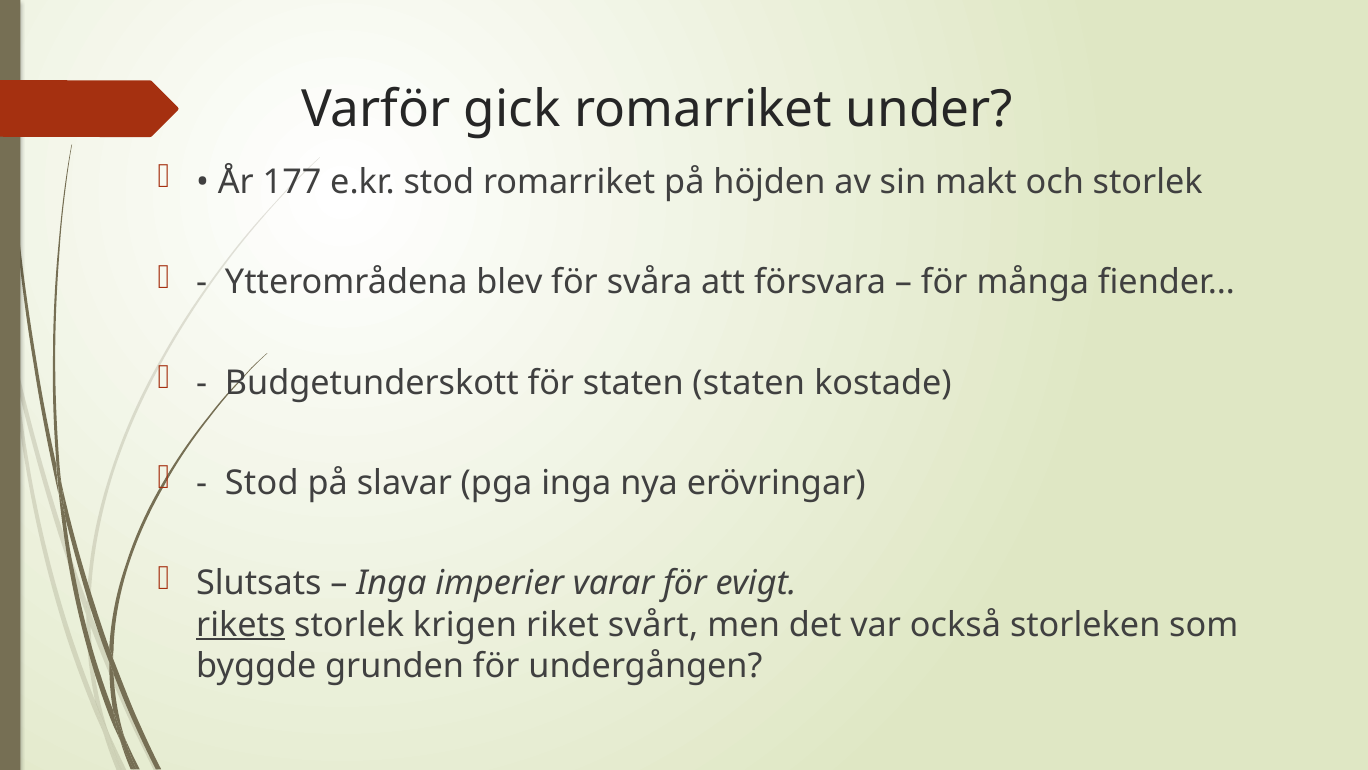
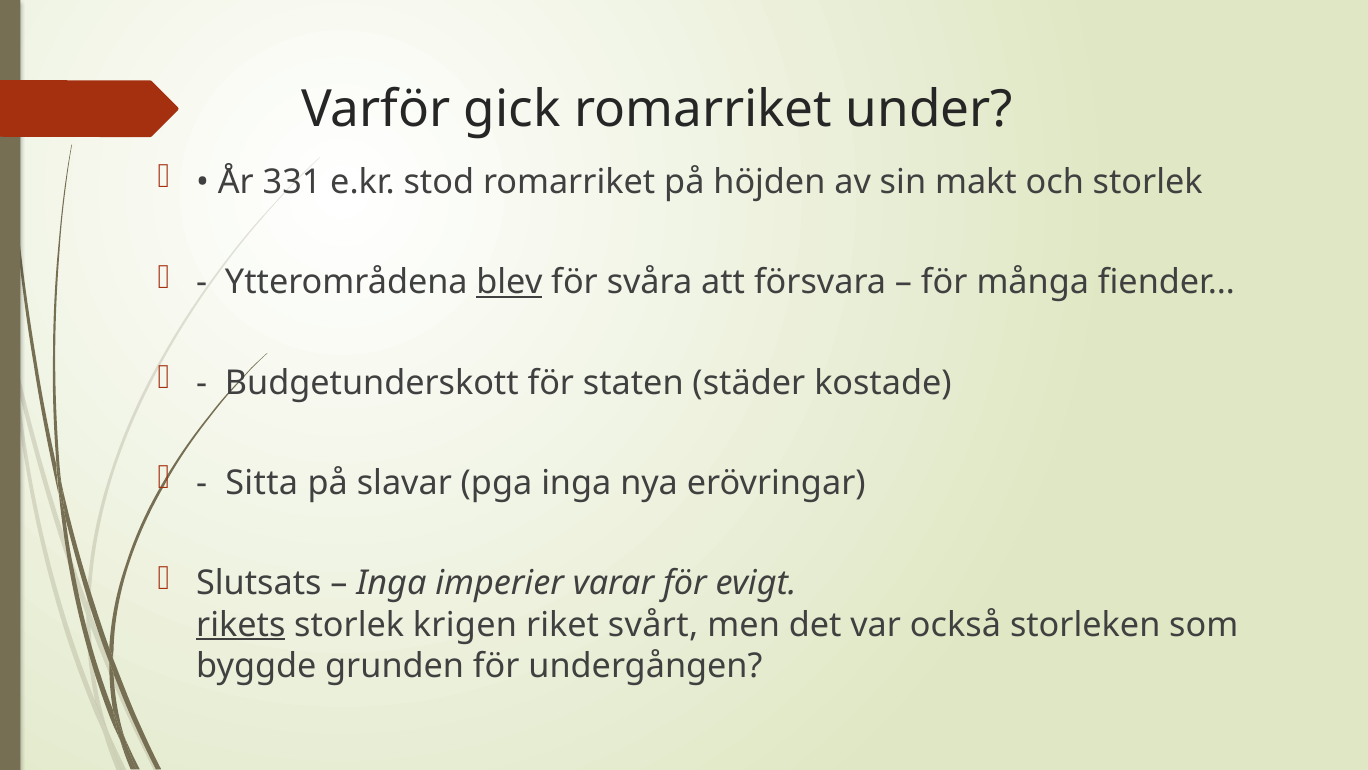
177: 177 -> 331 (292, 182)
blev underline: none -> present (510, 282)
staten staten: staten -> städer (749, 383)
Stod: Stod -> Sitta (262, 483)
